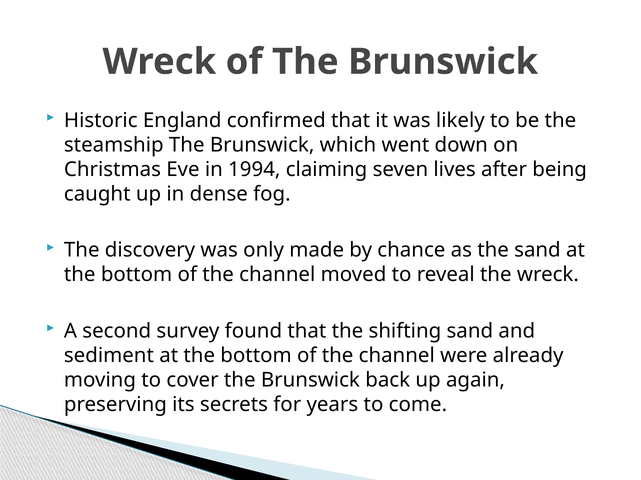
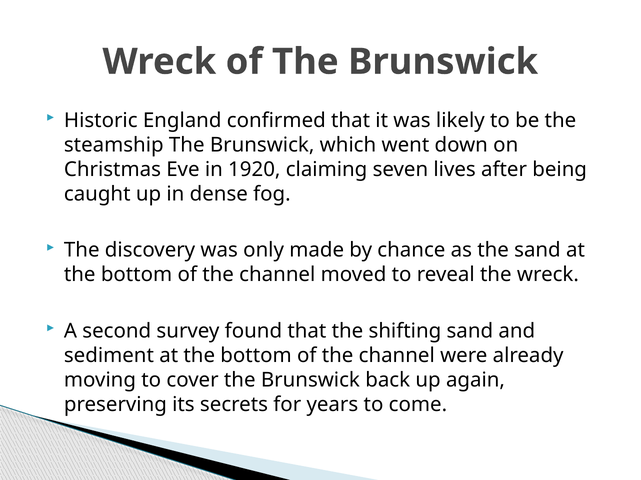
1994: 1994 -> 1920 (254, 170)
